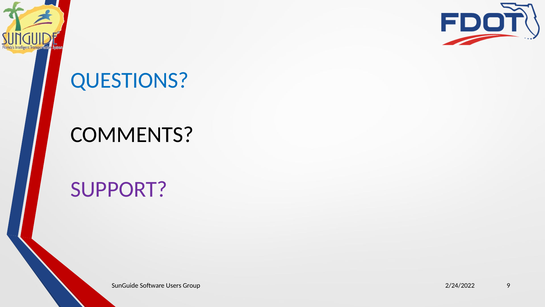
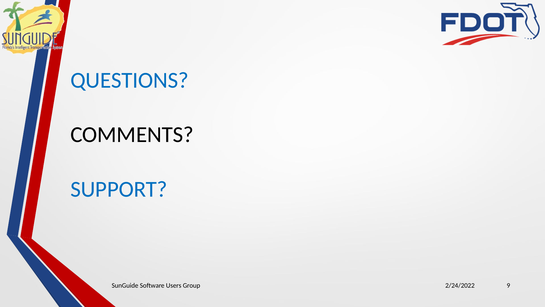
SUPPORT colour: purple -> blue (119, 189)
